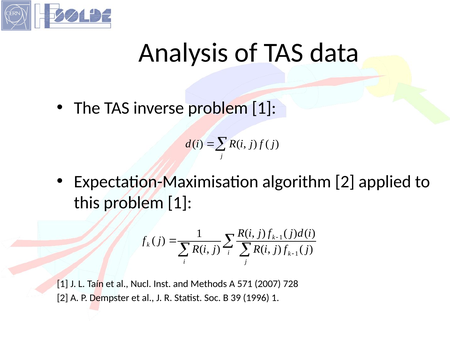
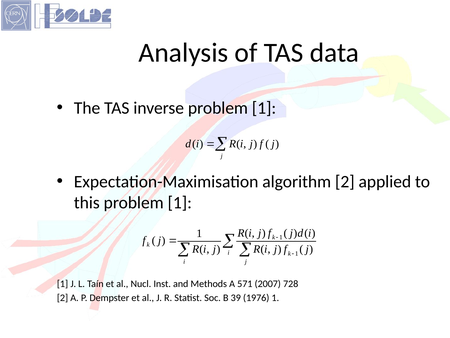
1996: 1996 -> 1976 (256, 297)
